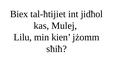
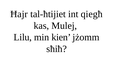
Biex: Biex -> Ħajr (19, 14)
jidħol: jidħol -> qiegħ (92, 14)
